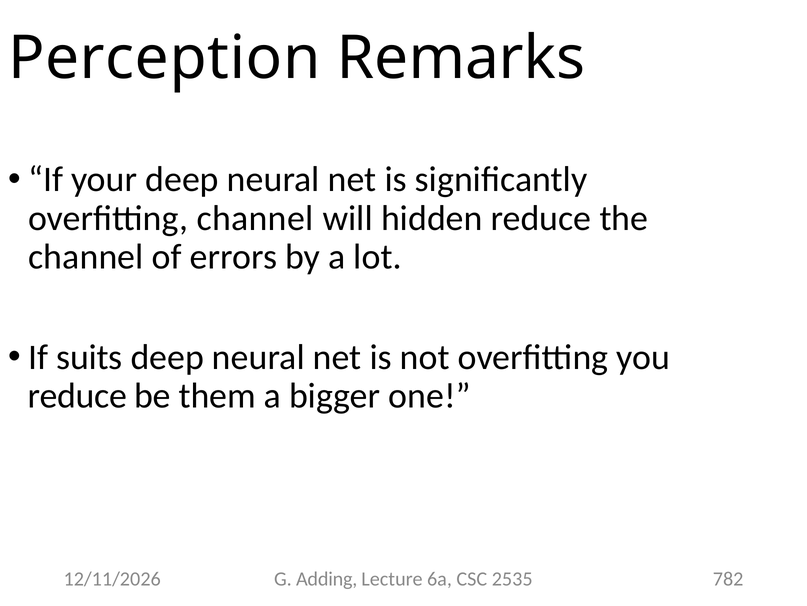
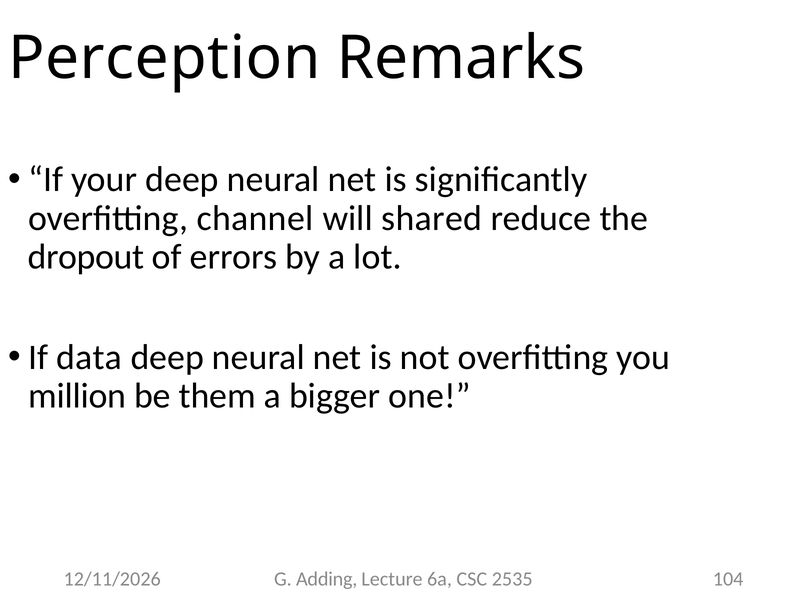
hidden: hidden -> shared (432, 218)
channel: channel -> dropout (86, 257)
suits: suits -> data (89, 357)
reduce: reduce -> million (77, 395)
782: 782 -> 104 (728, 578)
